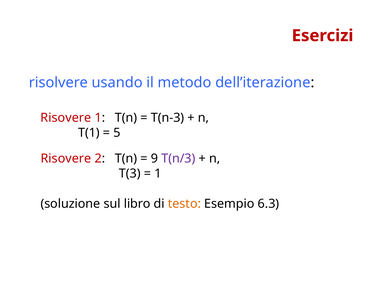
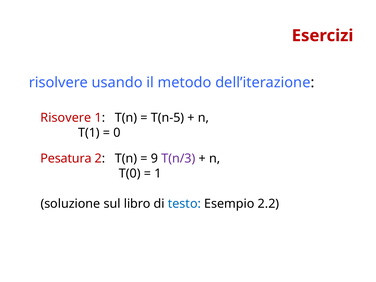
T(n-3: T(n-3 -> T(n-5 (168, 118)
5: 5 -> 0 (117, 133)
Risovere: Risovere -> Pesatura (66, 159)
T(3: T(3 -> T(0 (130, 174)
testo colour: orange -> blue (184, 204)
6.3: 6.3 -> 2.2 (268, 204)
